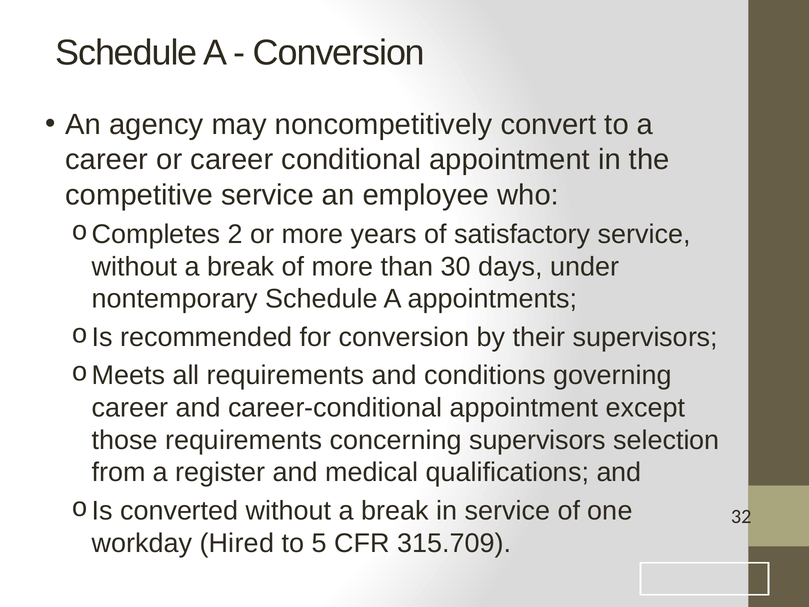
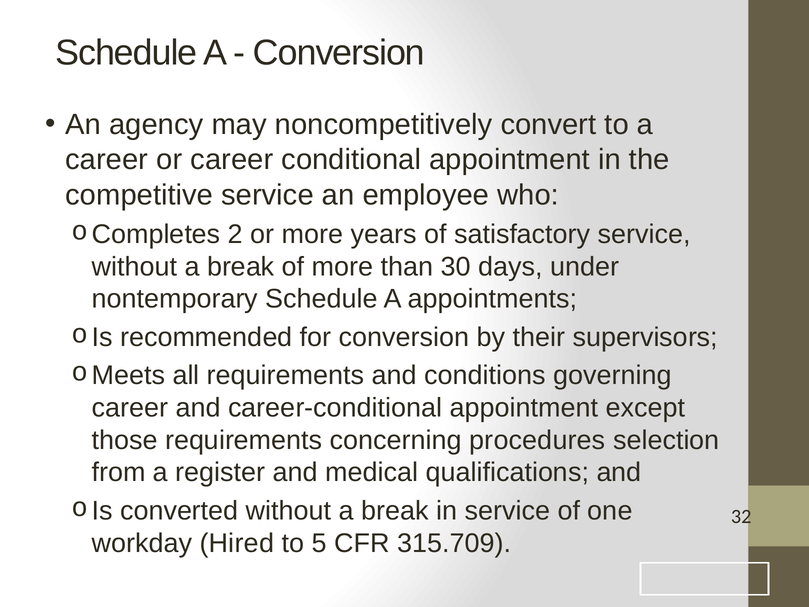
concerning supervisors: supervisors -> procedures (537, 440)
